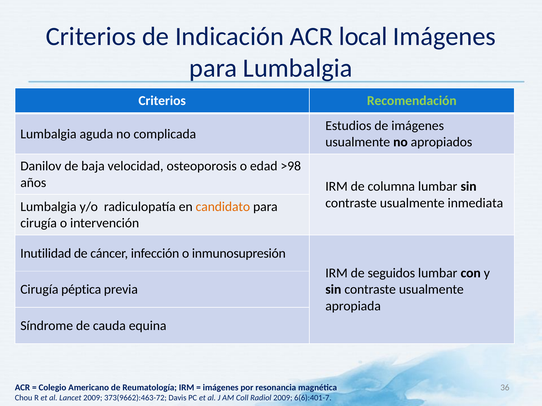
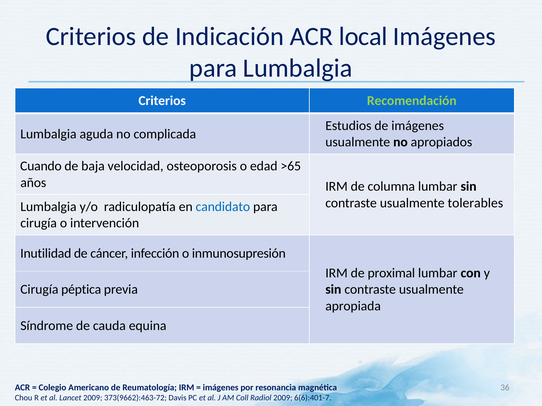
Danilov: Danilov -> Cuando (41, 166)
>98: >98 -> >65 (291, 166)
inmediata: inmediata -> tolerables (475, 203)
candidato colour: orange -> blue (223, 207)
seguidos: seguidos -> proximal (391, 273)
